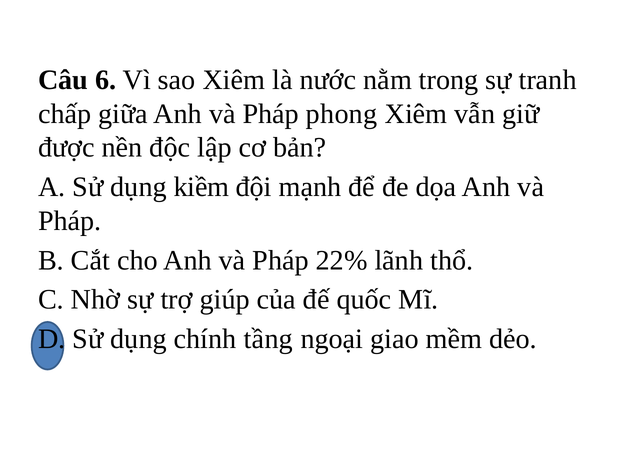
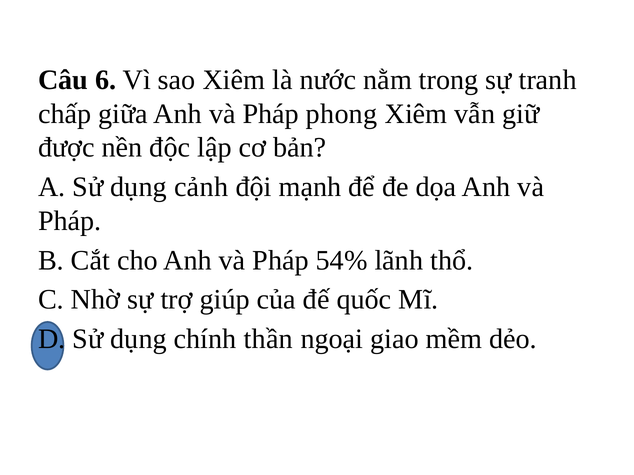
kiềm: kiềm -> cảnh (201, 187)
22%: 22% -> 54% (342, 261)
tầng: tầng -> thần (268, 339)
